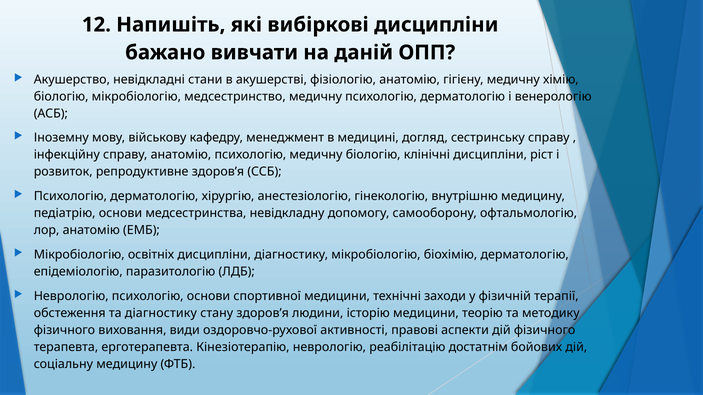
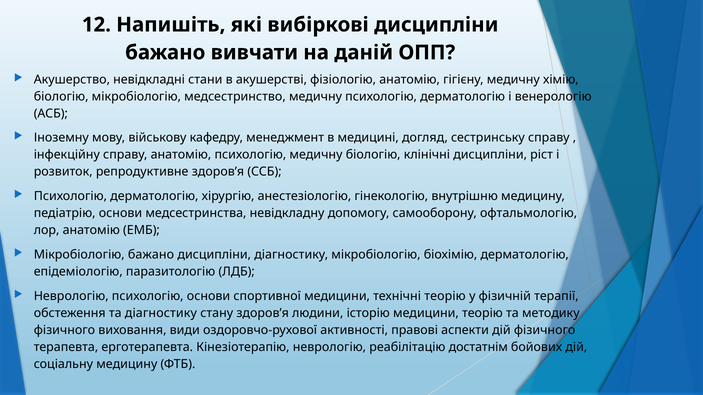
Мікробіологію освітніх: освітніх -> бажано (151, 255)
технічні заходи: заходи -> теорію (445, 296)
